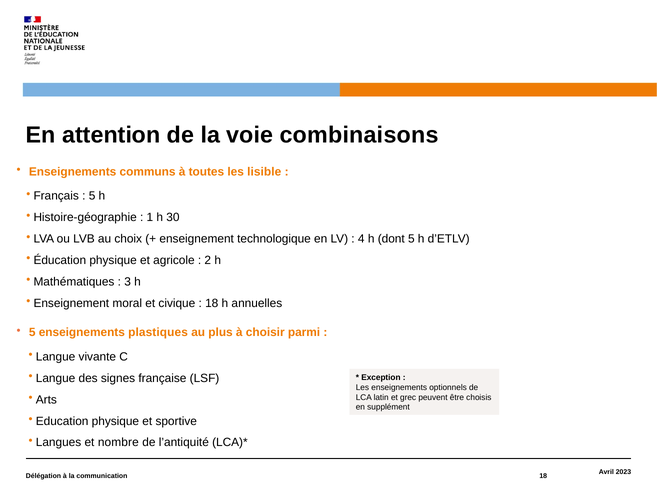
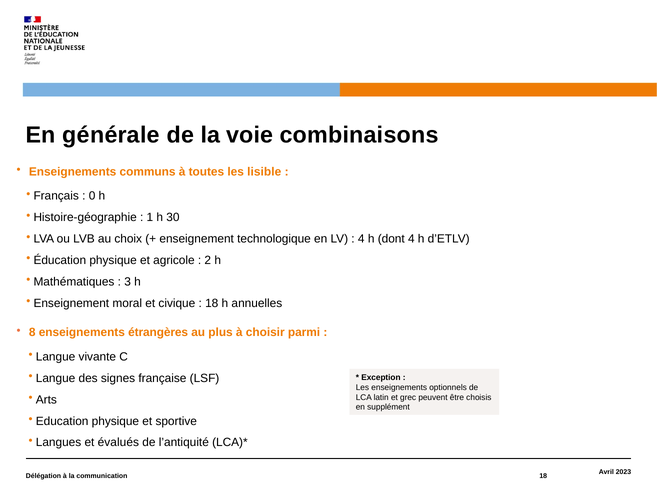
attention: attention -> générale (111, 135)
5: 5 -> 0 (92, 196)
dont 5: 5 -> 4 (411, 239)
5: 5 -> 8 (32, 332)
plastiques: plastiques -> étrangères (158, 332)
nombre: nombre -> évalués (118, 442)
